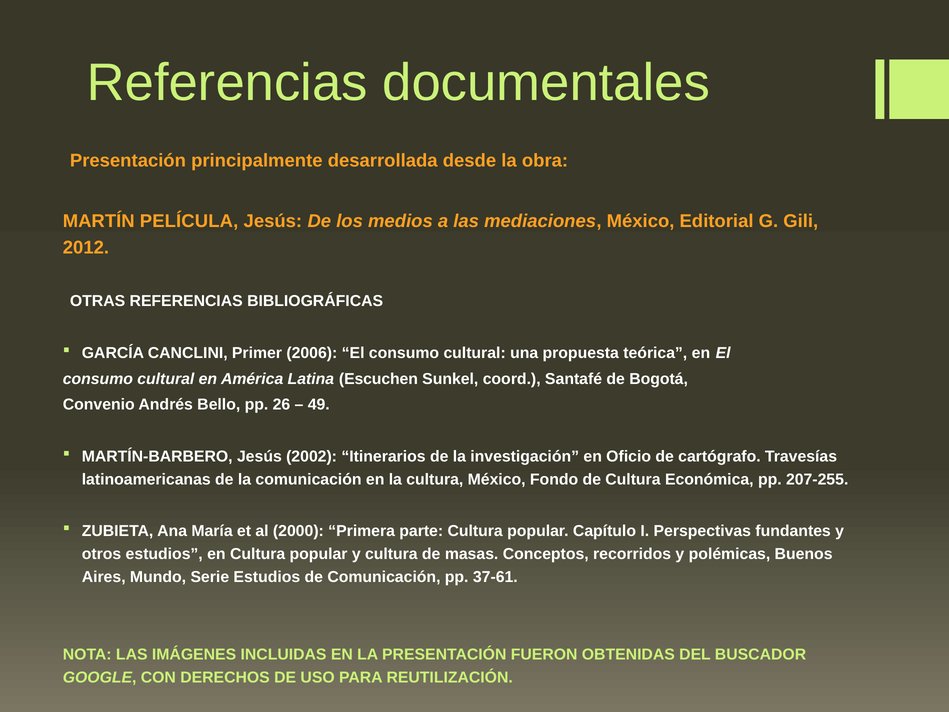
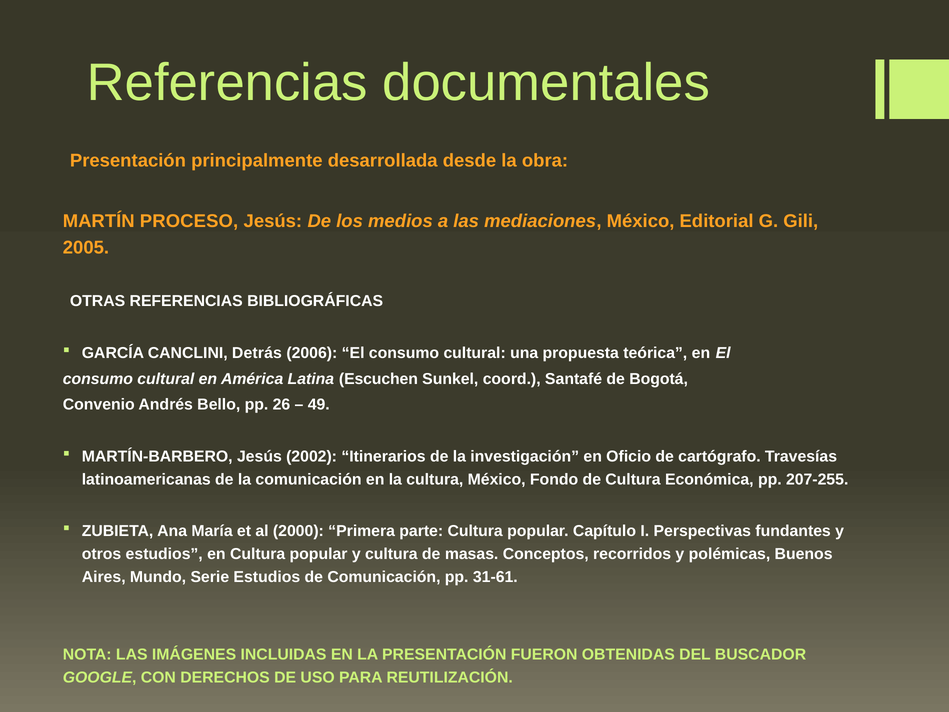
PELÍCULA: PELÍCULA -> PROCESO (189, 221)
2012: 2012 -> 2005 (86, 248)
Primer: Primer -> Detrás (257, 353)
37-61: 37-61 -> 31-61 (495, 577)
